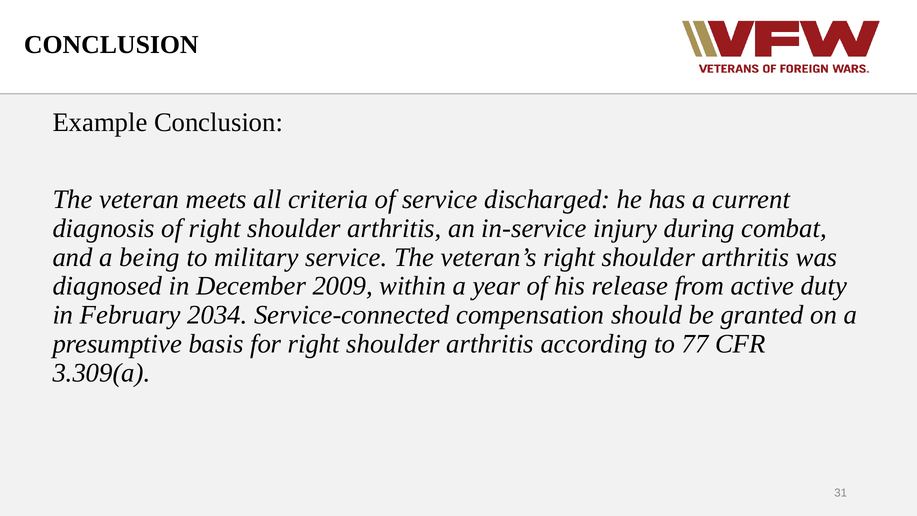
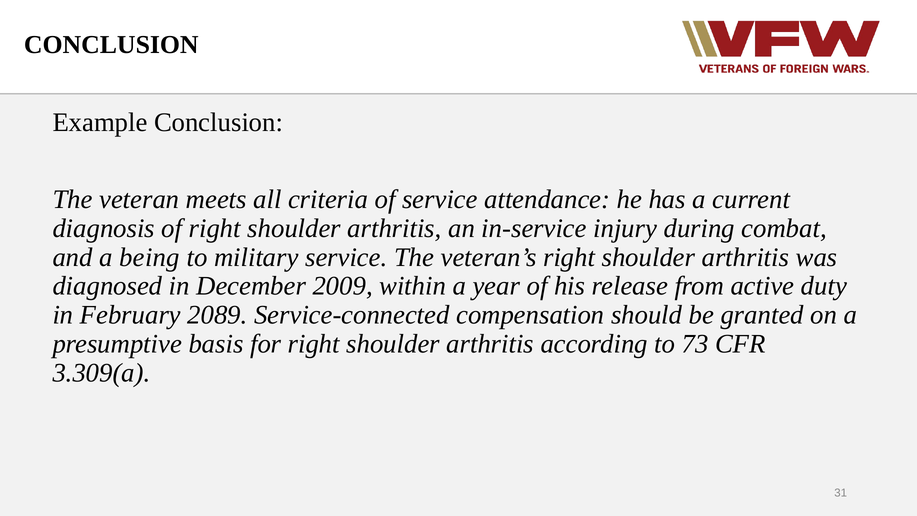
discharged: discharged -> attendance (547, 199)
2034: 2034 -> 2089 (217, 315)
77: 77 -> 73 (695, 344)
